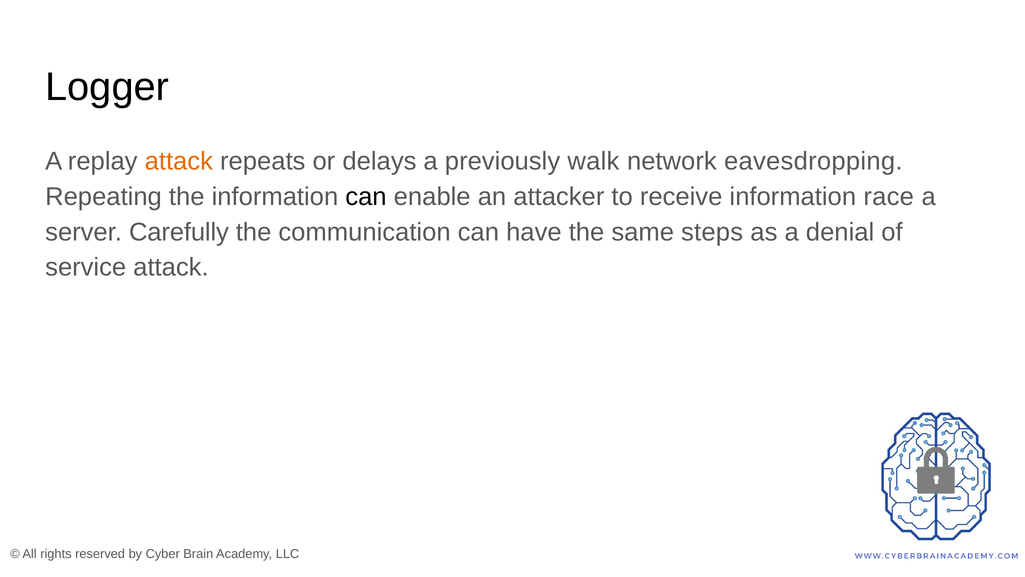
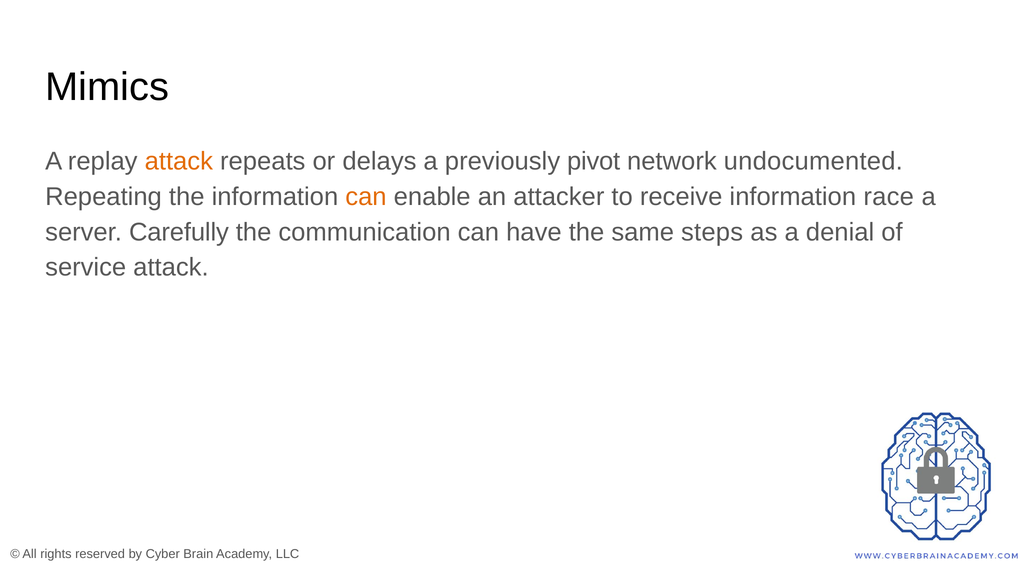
Logger: Logger -> Mimics (107, 87)
walk: walk -> pivot (594, 161)
eavesdropping: eavesdropping -> undocumented (813, 161)
can colour: black -> orange (366, 197)
